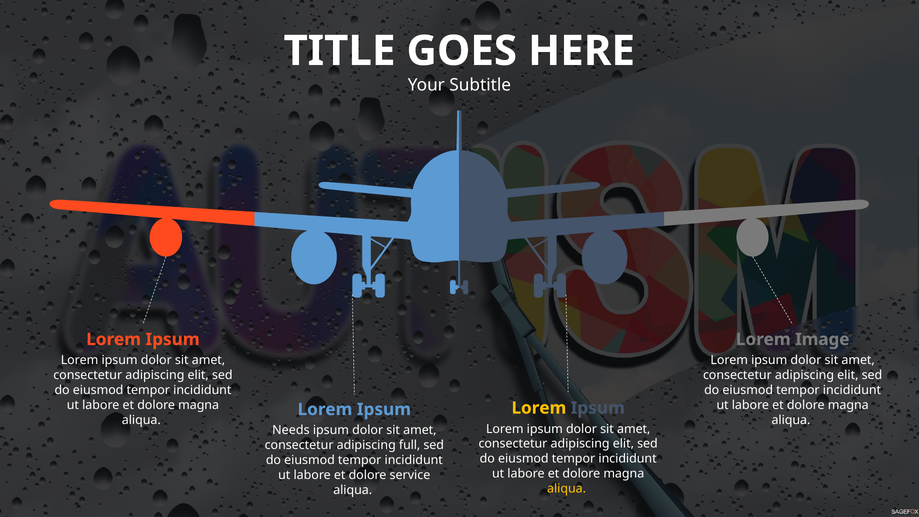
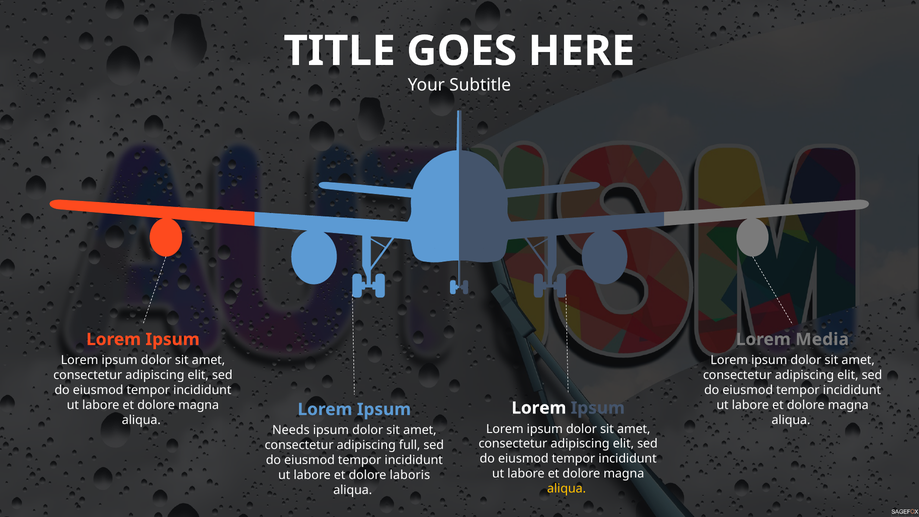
Image: Image -> Media (822, 339)
Lorem colour: yellow -> white (539, 408)
service: service -> laboris (410, 475)
